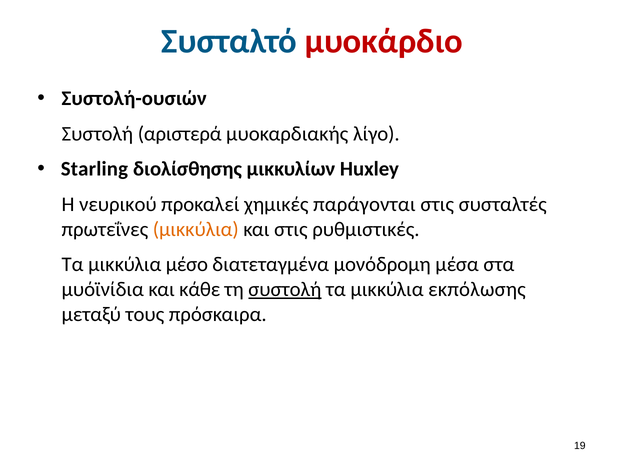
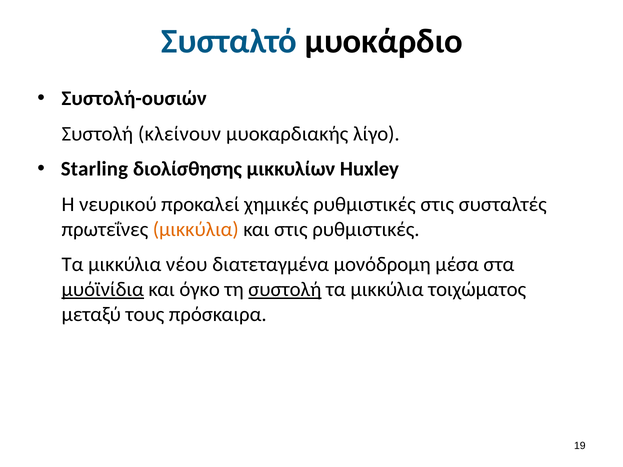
μυοκάρδιο colour: red -> black (384, 41)
αριστερά: αριστερά -> κλείνουν (180, 134)
χημικές παράγονται: παράγονται -> ρυθμιστικές (364, 204)
μέσο: μέσο -> νέου (187, 265)
μυόϊνίδια underline: none -> present (103, 290)
κάθε: κάθε -> όγκο (200, 290)
εκπόλωσης: εκπόλωσης -> τοιχώματος (477, 290)
